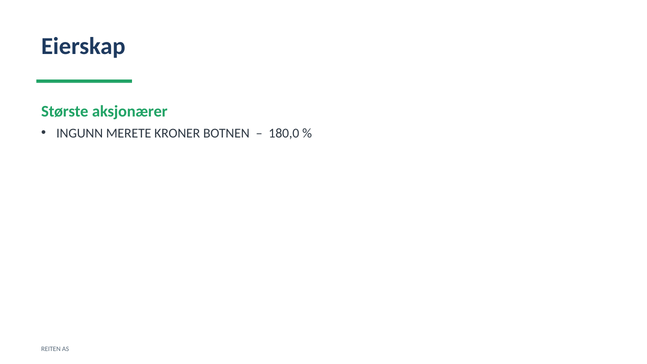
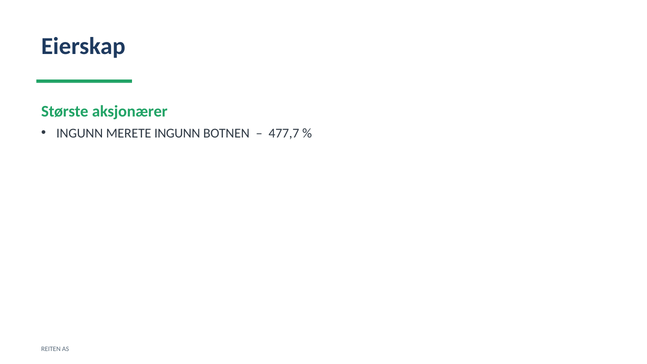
MERETE KRONER: KRONER -> INGUNN (177, 133)
180,0: 180,0 -> 477,7 (284, 133)
